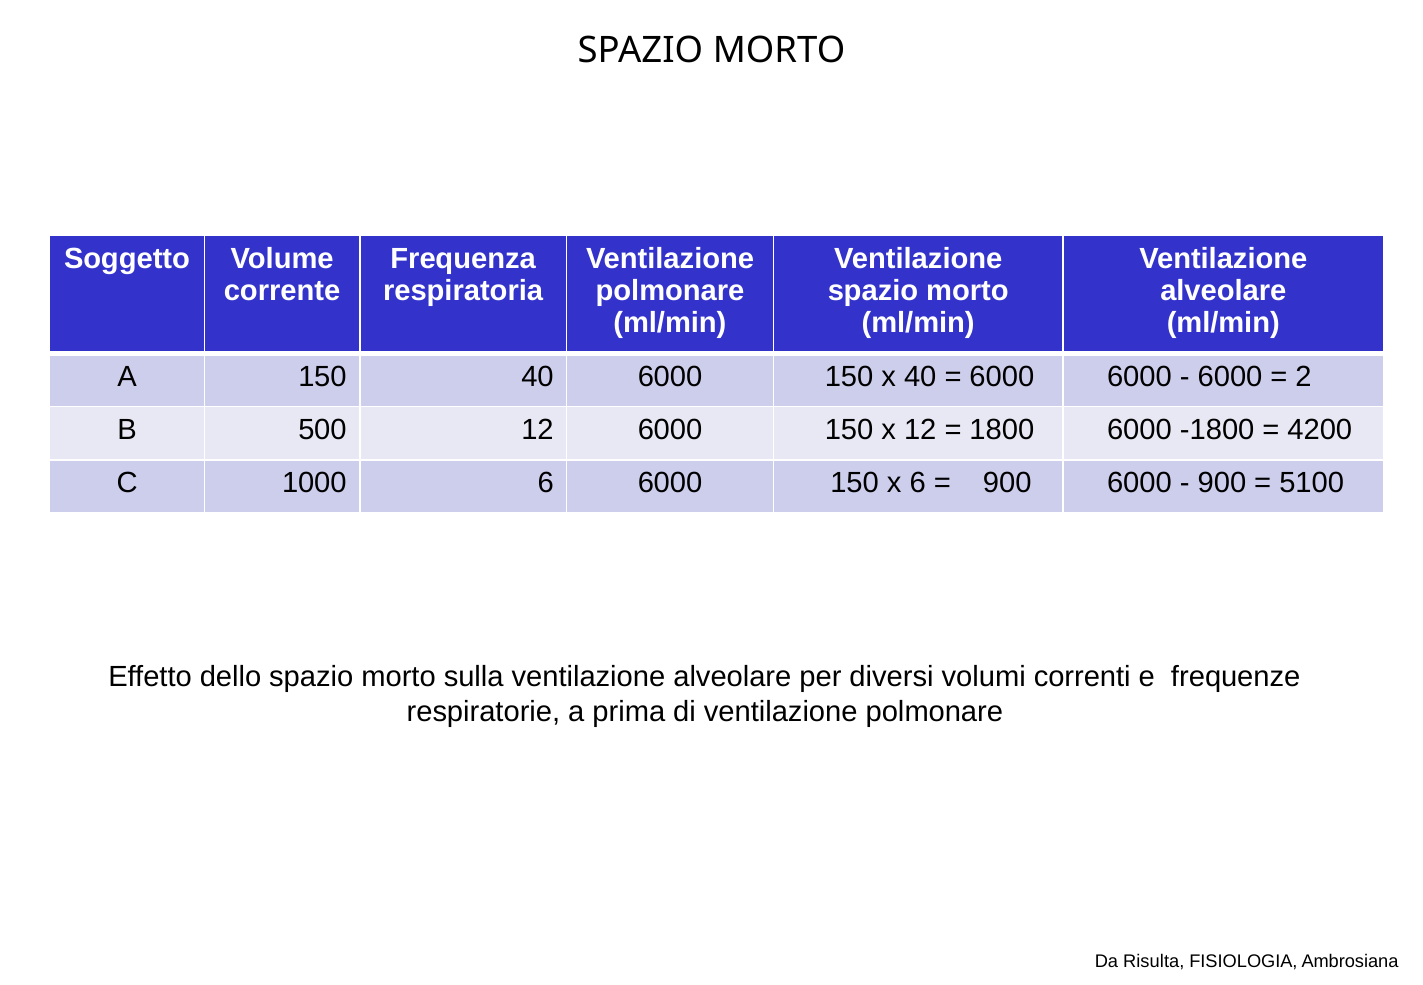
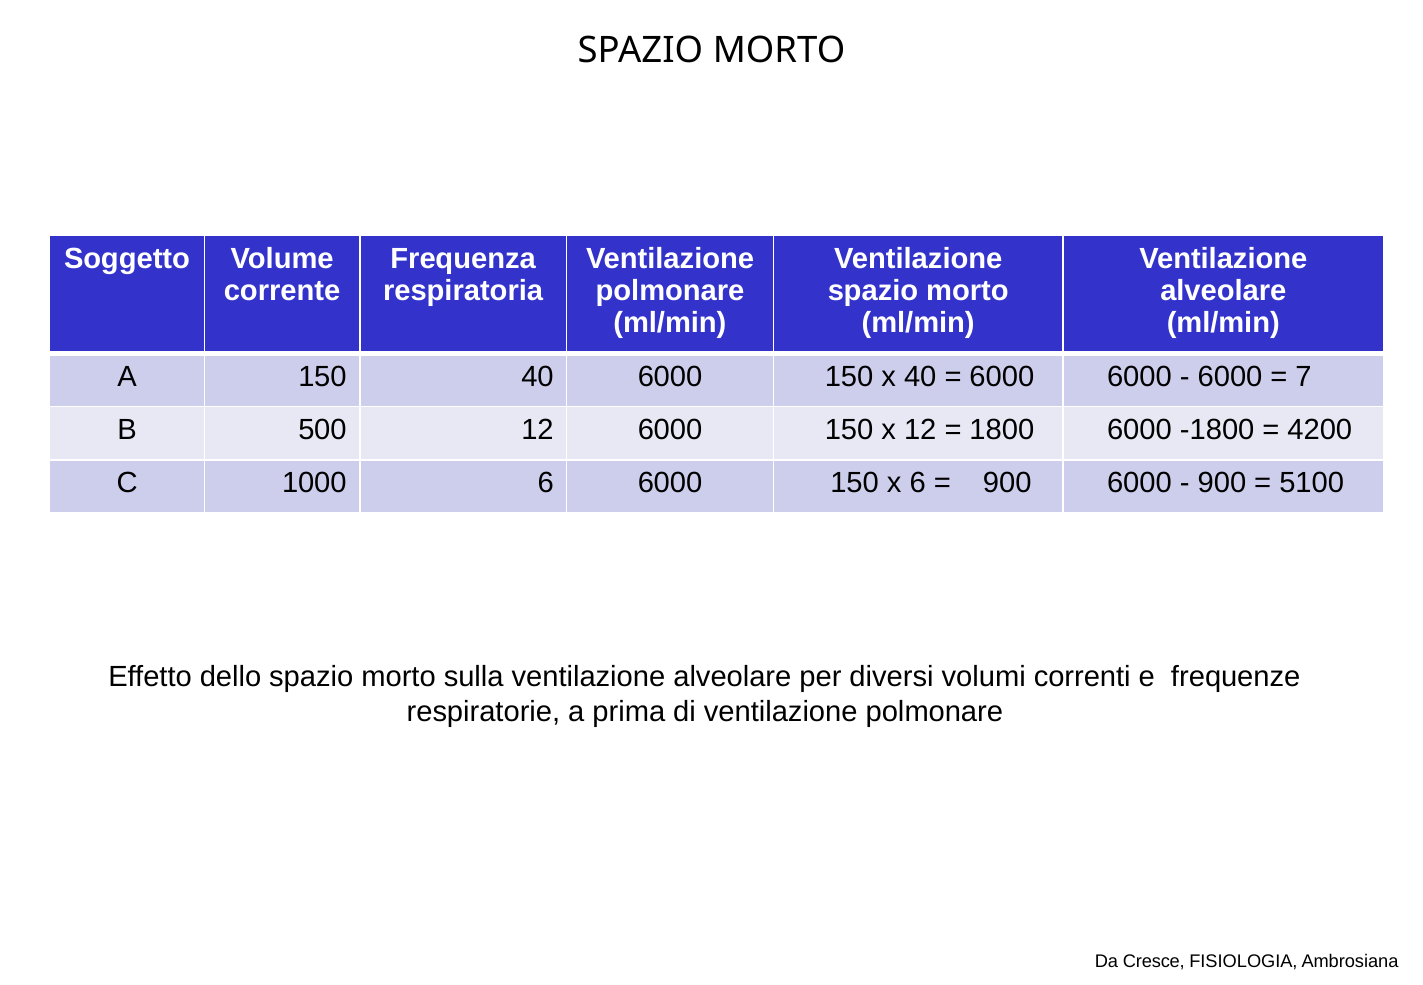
2: 2 -> 7 (1304, 377)
Risulta: Risulta -> Cresce (1154, 962)
